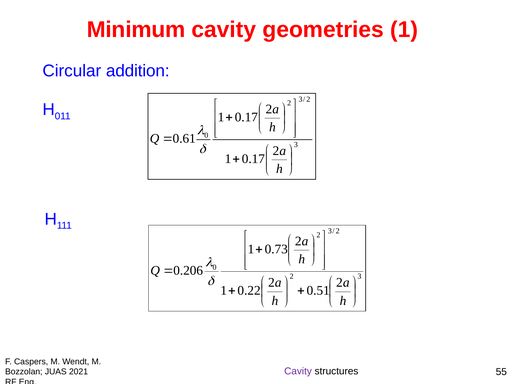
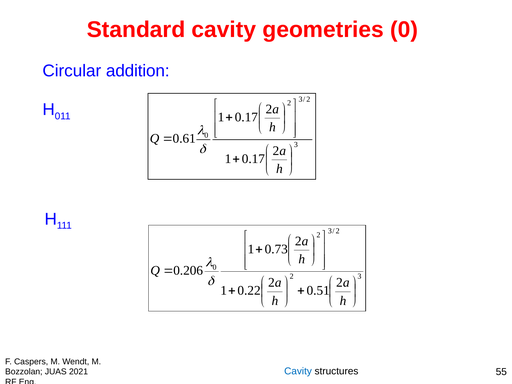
Minimum: Minimum -> Standard (136, 30)
geometries 1: 1 -> 0 (404, 30)
Cavity colour: purple -> blue (298, 371)
